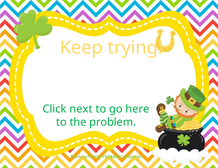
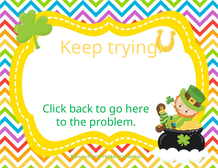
next: next -> back (81, 109)
